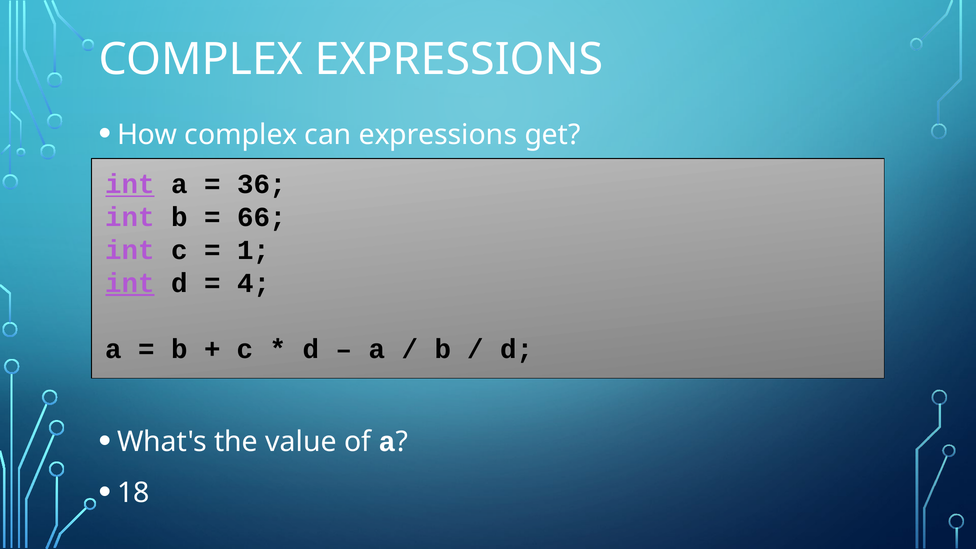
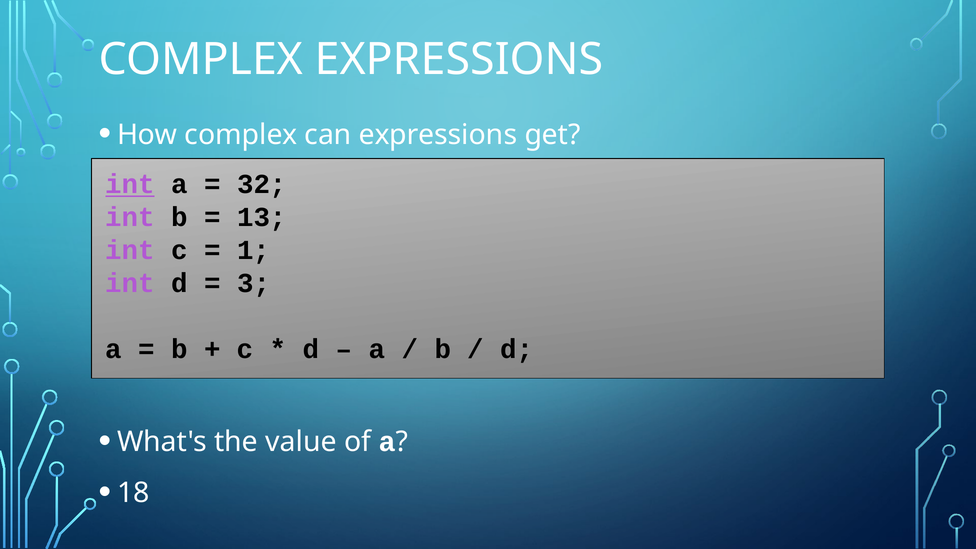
36: 36 -> 32 (262, 184)
66: 66 -> 13 (262, 217)
int underline: present -> none (130, 283)
4: 4 -> 3 (254, 283)
